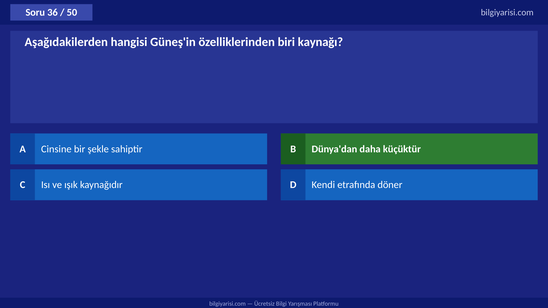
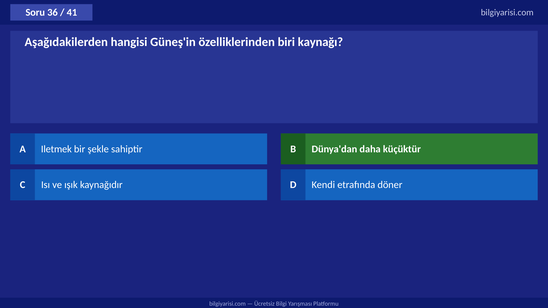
50: 50 -> 41 (72, 13)
Cinsine: Cinsine -> Iletmek (56, 149)
